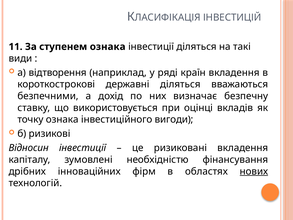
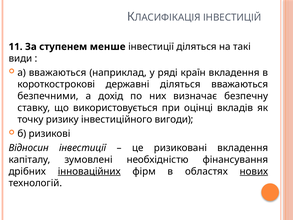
ступенем ознака: ознака -> менше (108, 47)
а відтворення: відтворення -> вважаються (58, 73)
точку ознака: ознака -> ризику (62, 119)
інноваційних underline: none -> present (89, 171)
